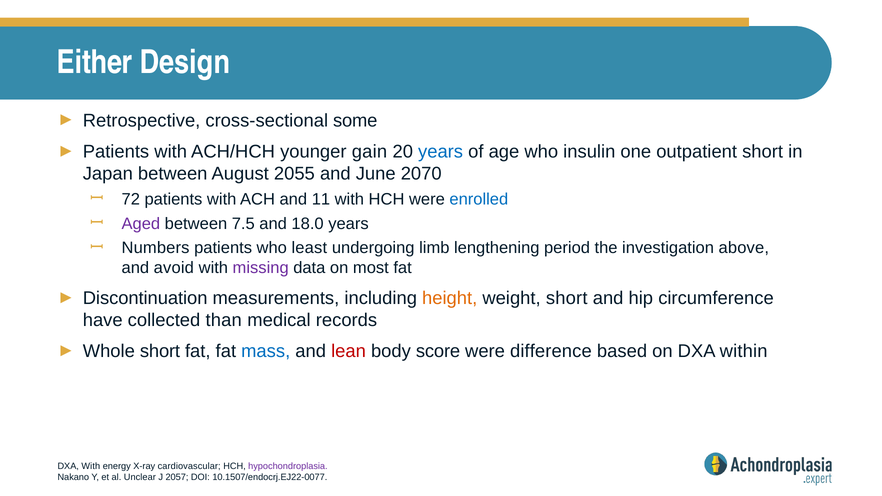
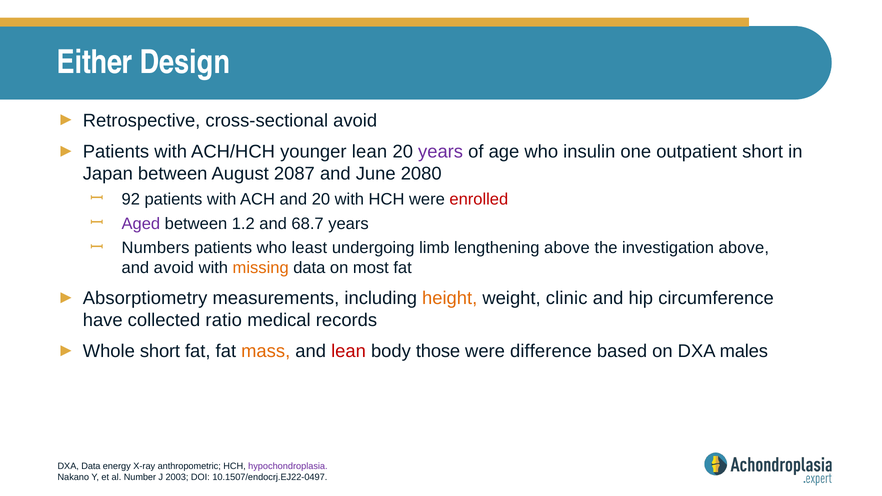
cross-sectional some: some -> avoid (355, 120)
younger gain: gain -> lean (369, 152)
years colour: blue -> purple (441, 152)
2055: 2055 -> 2087 (294, 174)
2070: 2070 -> 2080 (421, 174)
72: 72 -> 92 (131, 199)
and 11: 11 -> 20 (321, 199)
enrolled colour: blue -> red (479, 199)
7.5: 7.5 -> 1.2 (243, 224)
18.0: 18.0 -> 68.7 (308, 224)
lengthening period: period -> above (567, 248)
missing colour: purple -> orange (261, 268)
Discontinuation: Discontinuation -> Absorptiometry (145, 298)
weight short: short -> clinic (567, 298)
than: than -> ratio (224, 320)
mass colour: blue -> orange (266, 351)
score: score -> those (438, 351)
within: within -> males (744, 351)
DXA With: With -> Data (91, 466)
cardiovascular: cardiovascular -> anthropometric (189, 466)
Unclear: Unclear -> Number (140, 477)
2057: 2057 -> 2003 (177, 477)
10.1507/endocrj.EJ22-0077: 10.1507/endocrj.EJ22-0077 -> 10.1507/endocrj.EJ22-0497 (270, 477)
